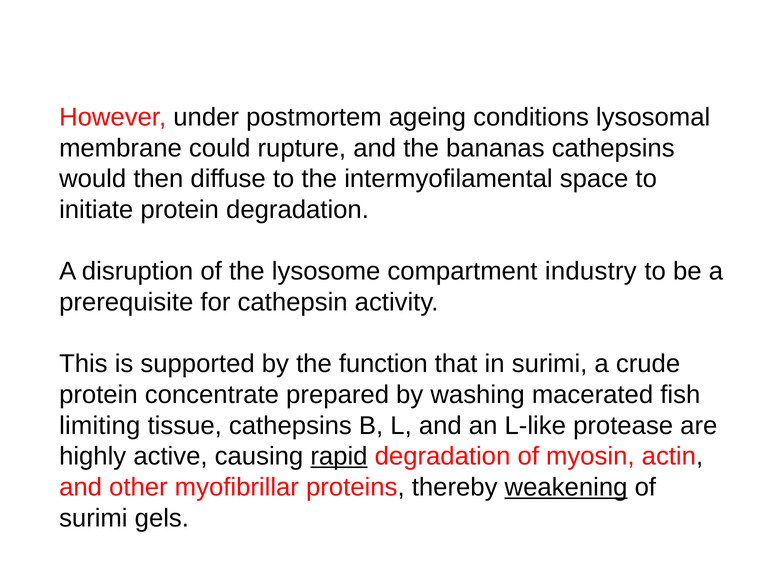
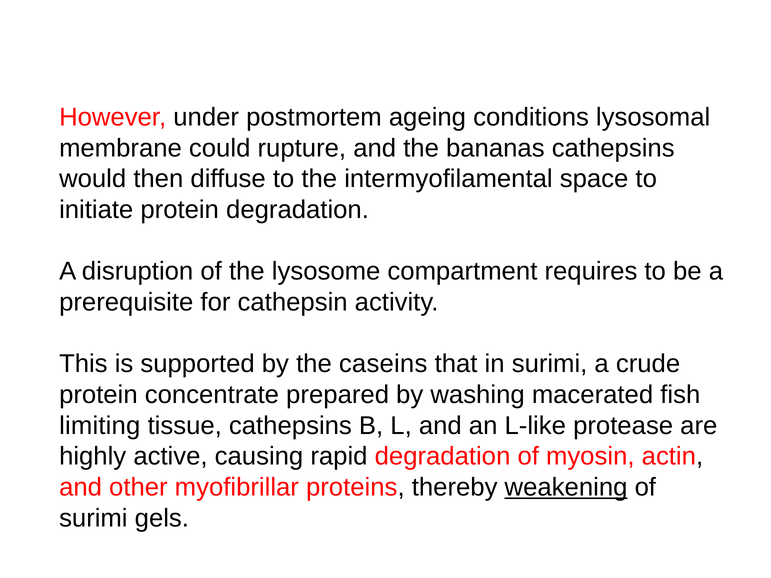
industry: industry -> requires (591, 272)
function: function -> caseins (383, 364)
rapid underline: present -> none (339, 457)
